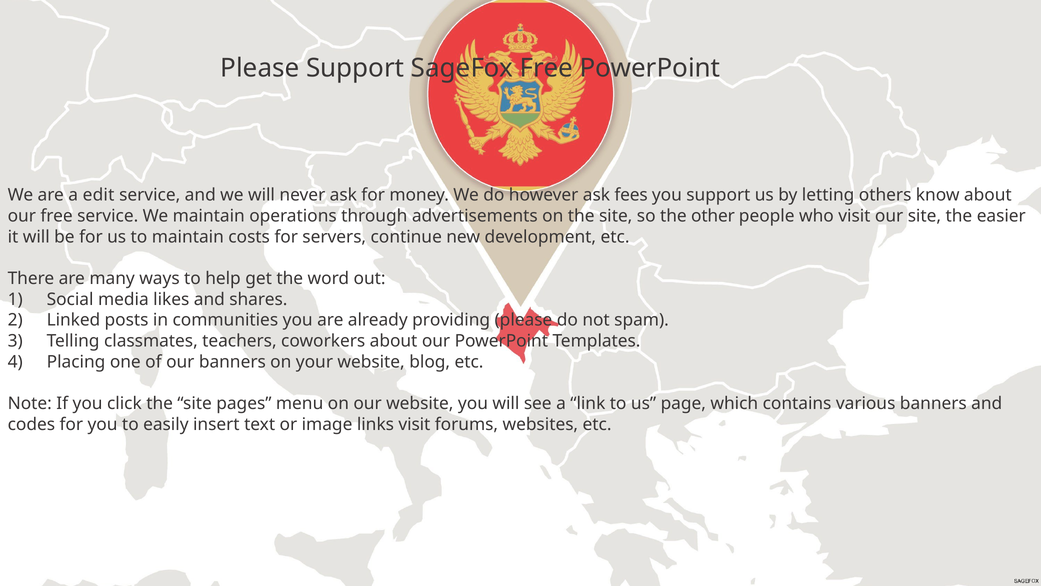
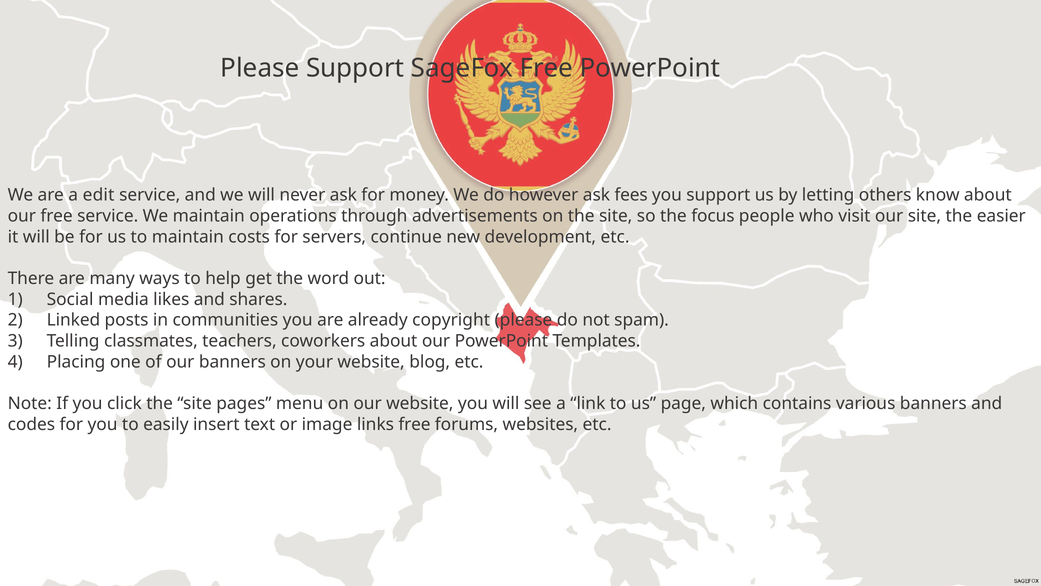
other: other -> focus (713, 216)
providing: providing -> copyright (451, 320)
links visit: visit -> free (414, 424)
